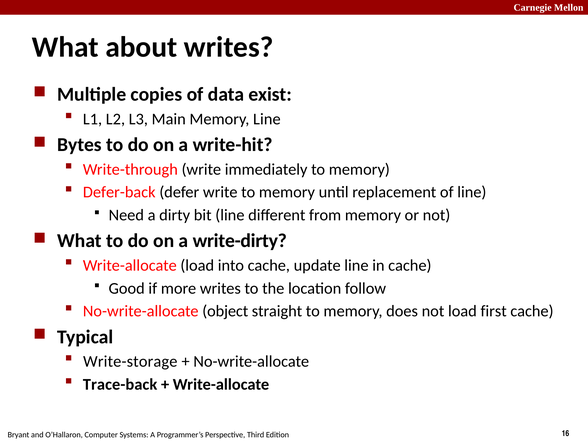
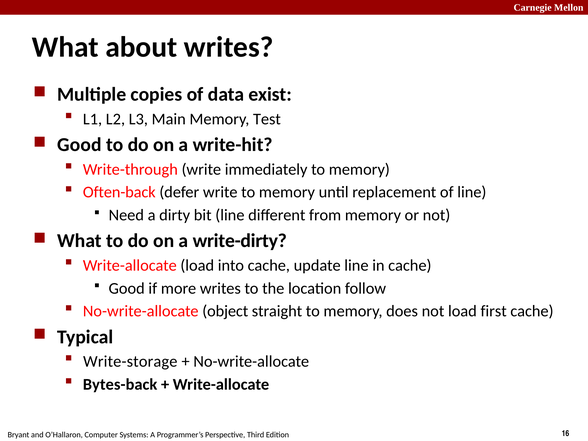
Memory Line: Line -> Test (267, 119)
Bytes: Bytes -> Good (79, 145)
Defer-back: Defer-back -> Often-back (119, 192)
Trace-back: Trace-back -> Bytes-back (120, 384)
